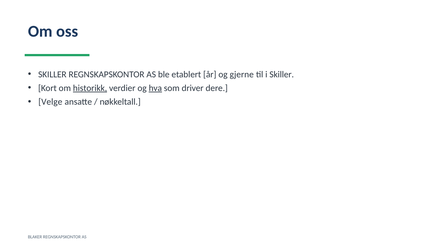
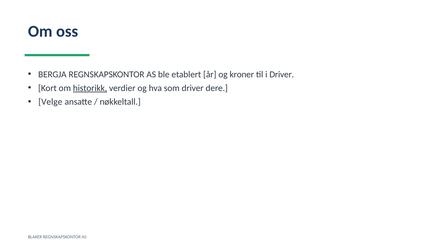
SKILLER: SKILLER -> BERGJA (52, 74)
gjerne: gjerne -> kroner (242, 74)
i Skiller: Skiller -> Driver (282, 74)
hva underline: present -> none (155, 88)
